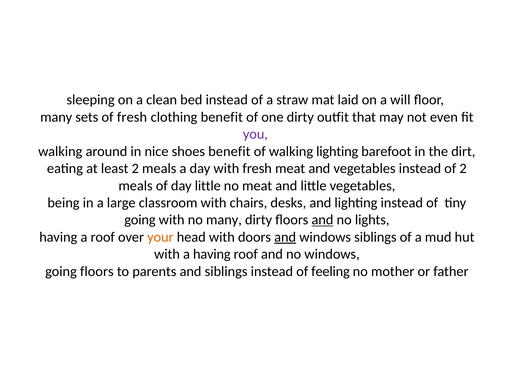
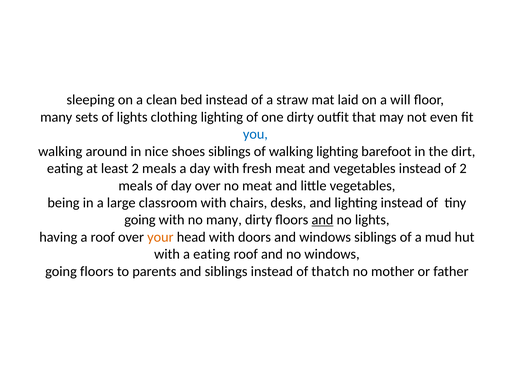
of fresh: fresh -> lights (132, 117)
clothing benefit: benefit -> lighting (222, 117)
you colour: purple -> blue (255, 134)
shoes benefit: benefit -> siblings (229, 152)
day little: little -> over (208, 186)
and underline: present -> none (285, 237)
a having: having -> eating (212, 255)
feeling: feeling -> thatch (330, 272)
